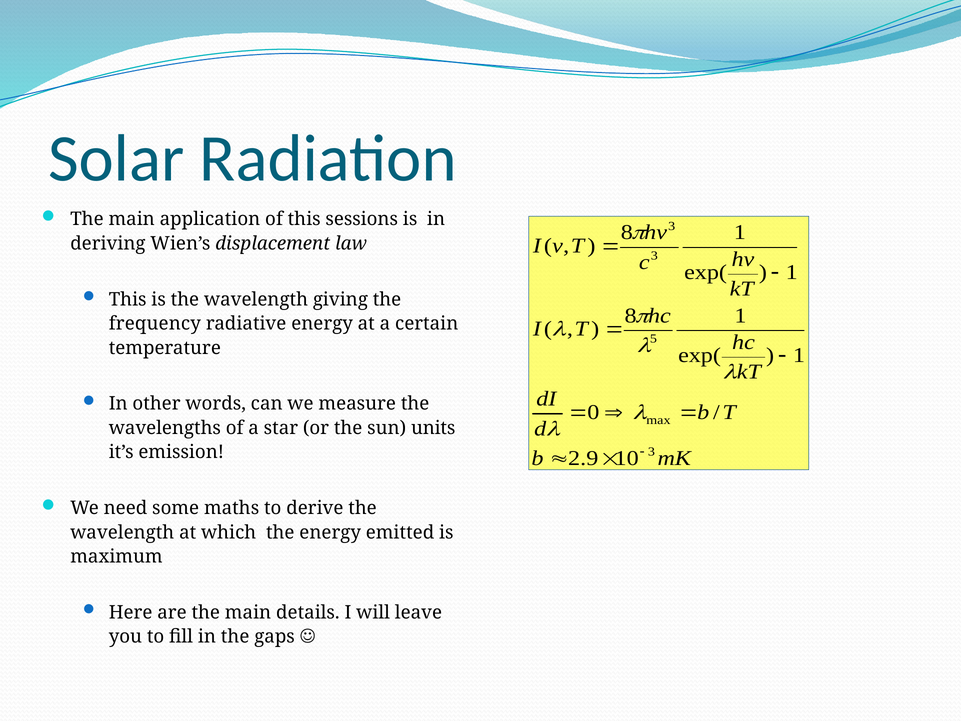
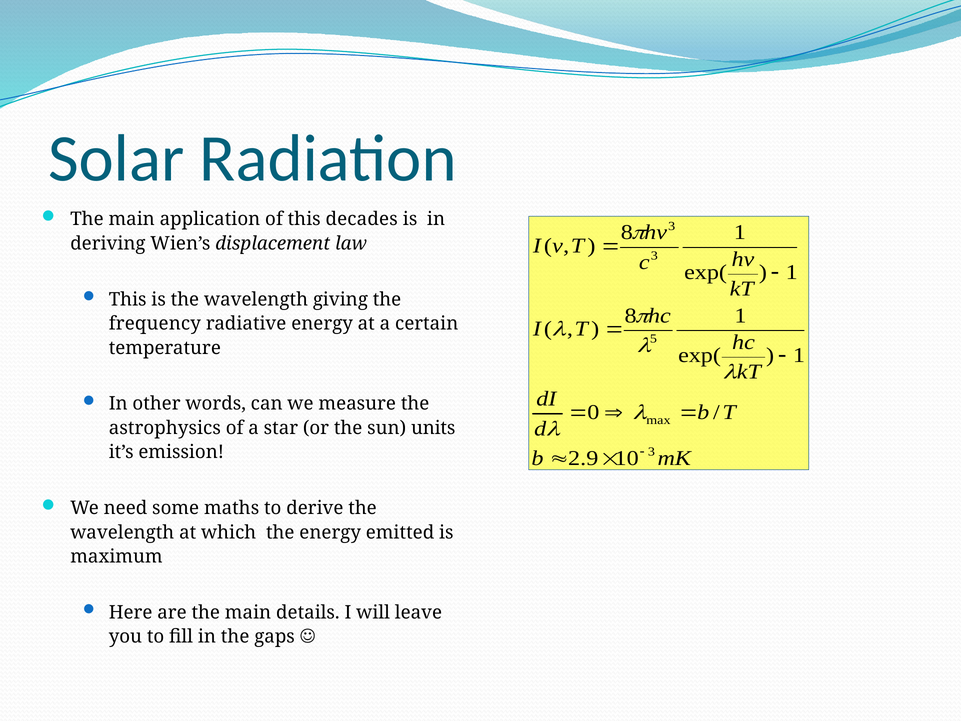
sessions: sessions -> decades (362, 219)
wavelengths: wavelengths -> astrophysics (165, 428)
